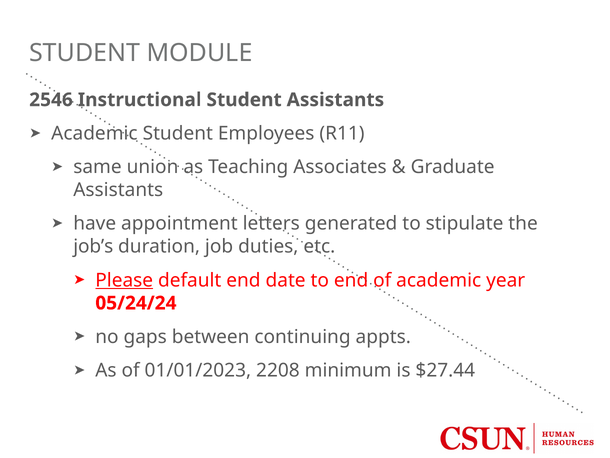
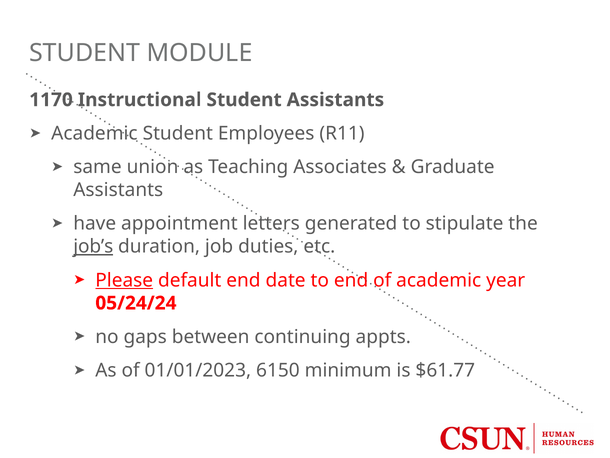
2546: 2546 -> 1170 (51, 100)
job’s underline: none -> present (93, 246)
2208: 2208 -> 6150 (278, 370)
$27.44: $27.44 -> $61.77 (445, 370)
